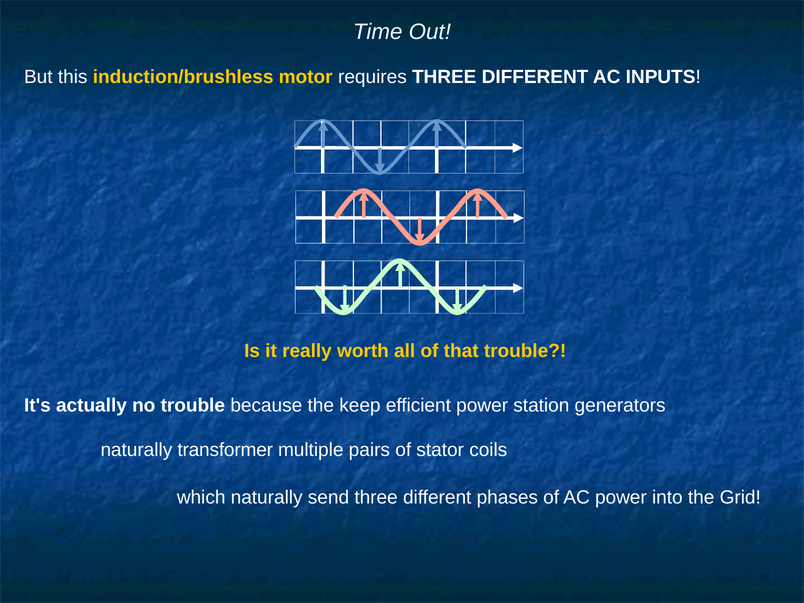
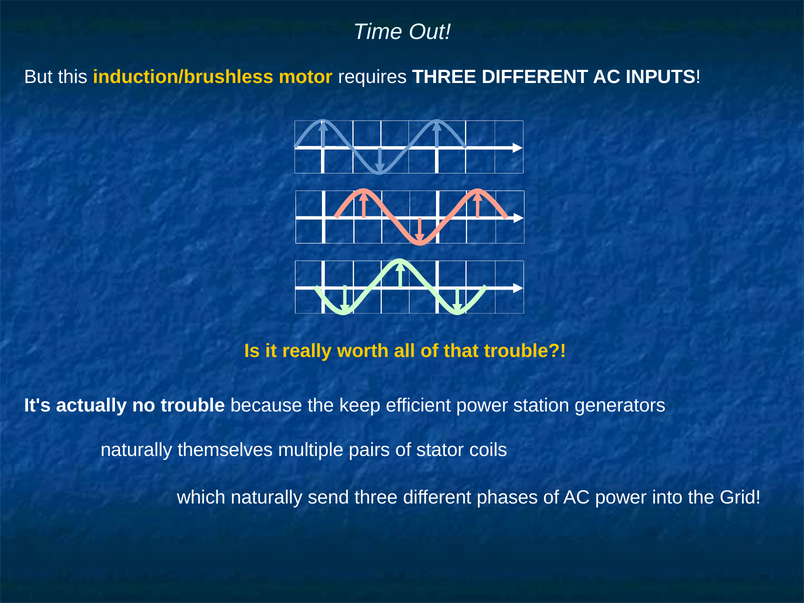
transformer: transformer -> themselves (225, 450)
